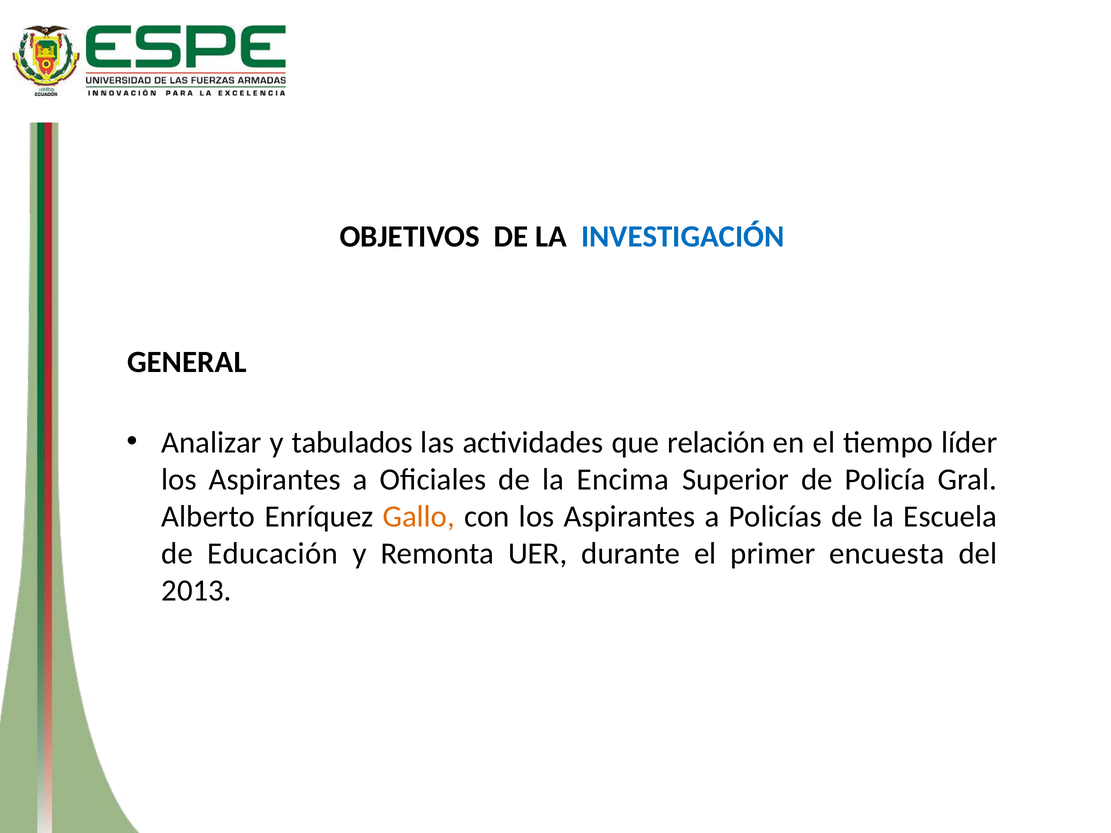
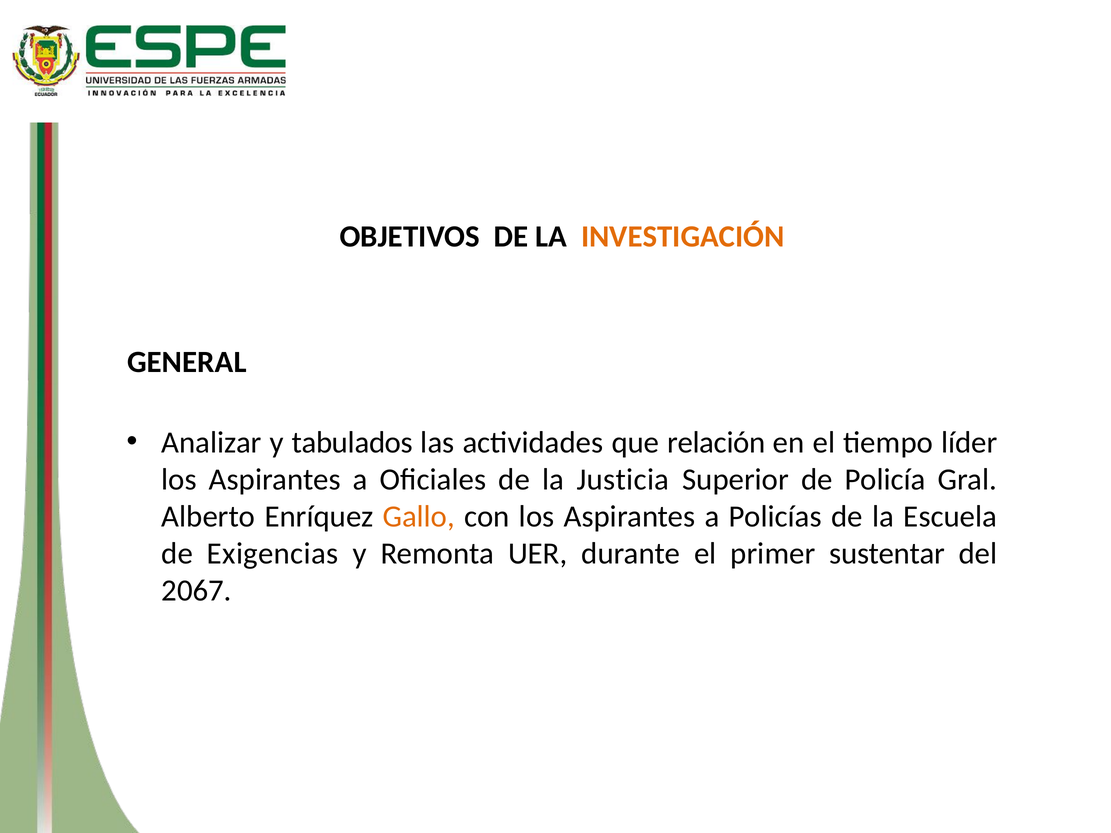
INVESTIGACIÓN colour: blue -> orange (683, 236)
Encima: Encima -> Justicia (623, 480)
Educación: Educación -> Exigencias (273, 554)
encuesta: encuesta -> sustentar (887, 554)
2013: 2013 -> 2067 (197, 591)
